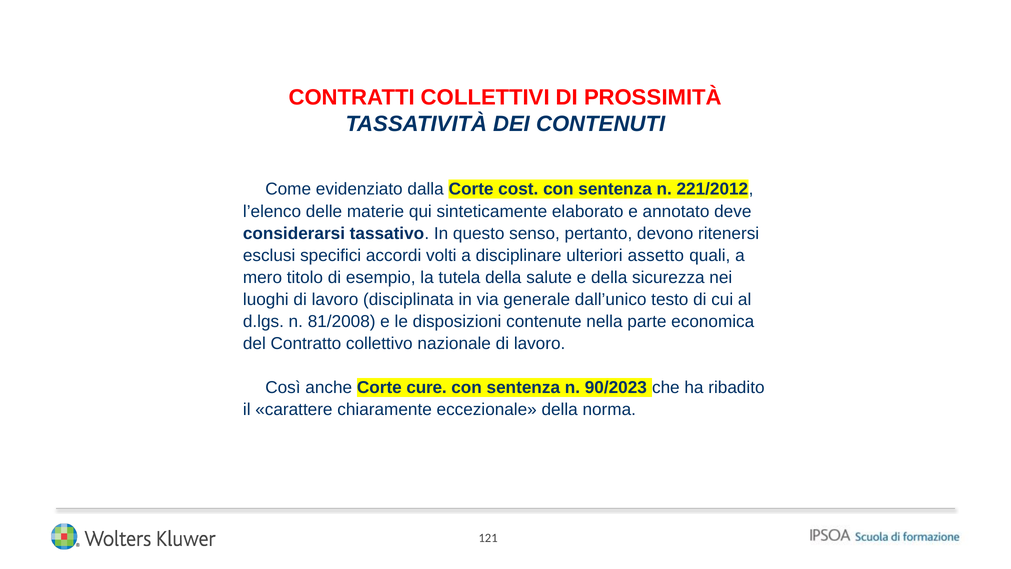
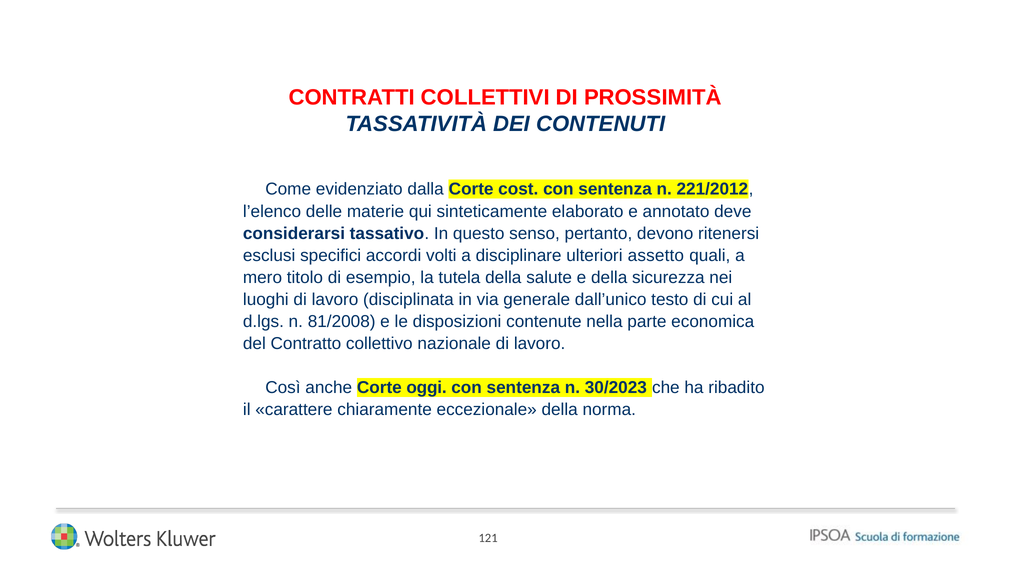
cure: cure -> oggi (427, 387)
90/2023: 90/2023 -> 30/2023 (616, 387)
